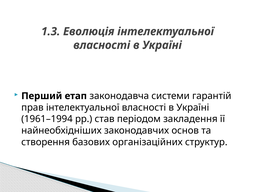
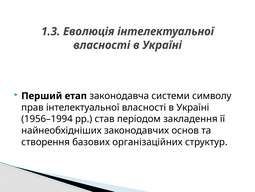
гарантій: гарантій -> символу (212, 96)
1961–1994: 1961–1994 -> 1956–1994 (47, 119)
